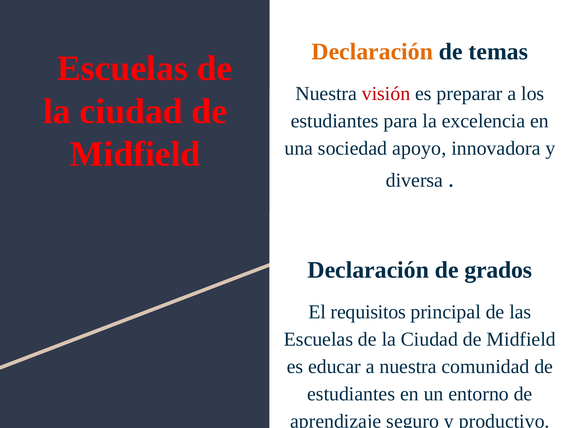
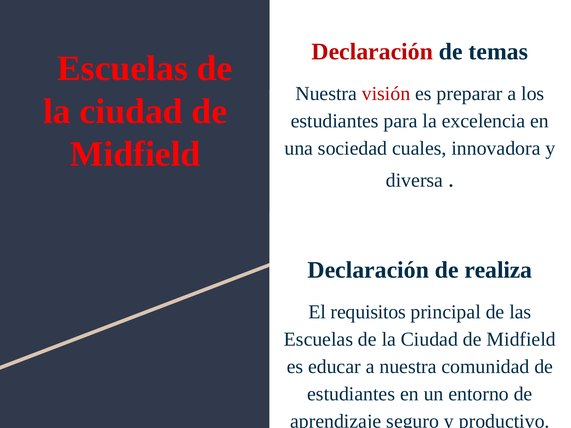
Declaración colour: orange -> red (372, 52)
apoyo: apoyo -> cuales (419, 148)
grados: grados -> realiza (498, 270)
